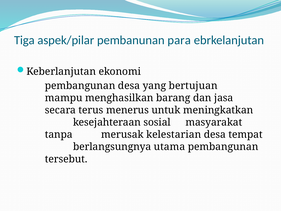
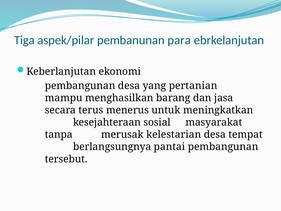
bertujuan: bertujuan -> pertanian (193, 86)
utama: utama -> pantai (169, 147)
